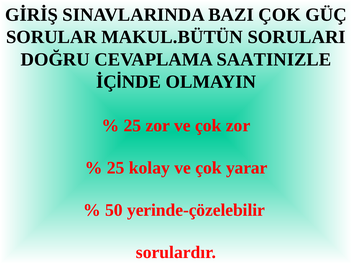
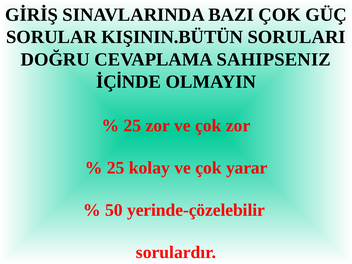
MAKUL.BÜTÜN: MAKUL.BÜTÜN -> KIŞININ.BÜTÜN (172, 37)
SAATINIZLE: SAATINIZLE -> SAHIPSENIZ (274, 59)
